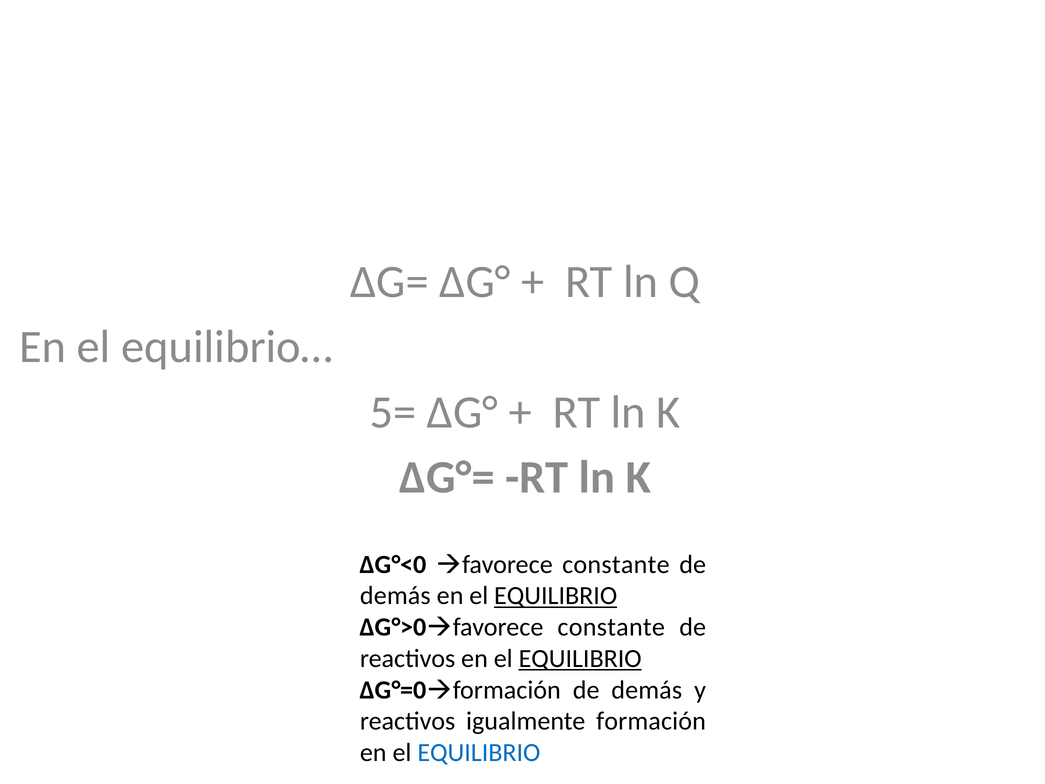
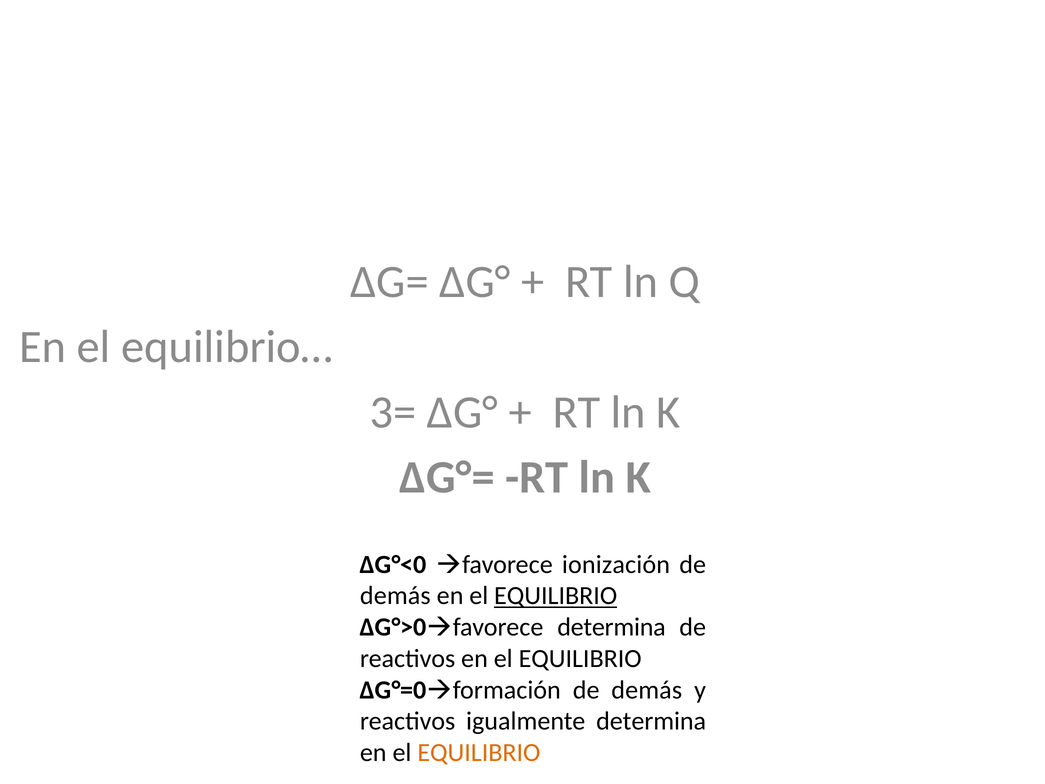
5=: 5= -> 3= (393, 412)
favorece constante: constante -> ionización (616, 564)
∆G°>0favorece constante: constante -> determina (611, 627)
EQUILIBRIO underline: present -> none (580, 658)
igualmente formación: formación -> determina (651, 721)
EQUILIBRIO colour: blue -> orange (479, 752)
